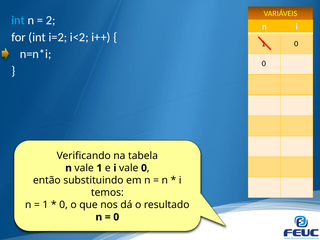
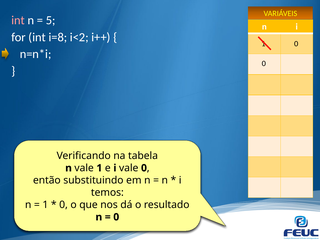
int colour: light blue -> pink (18, 20)
2: 2 -> 5 (51, 20)
i=2: i=2 -> i=8 (58, 37)
